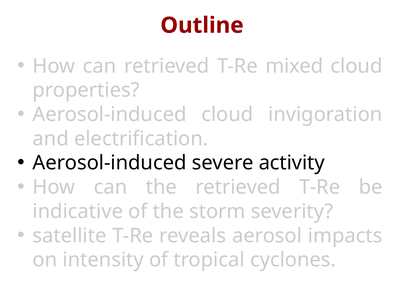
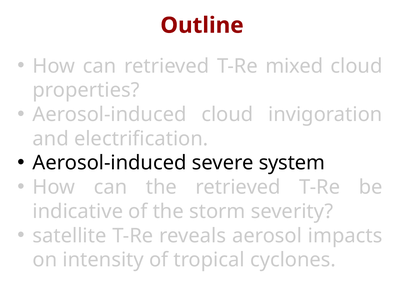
activity: activity -> system (292, 163)
